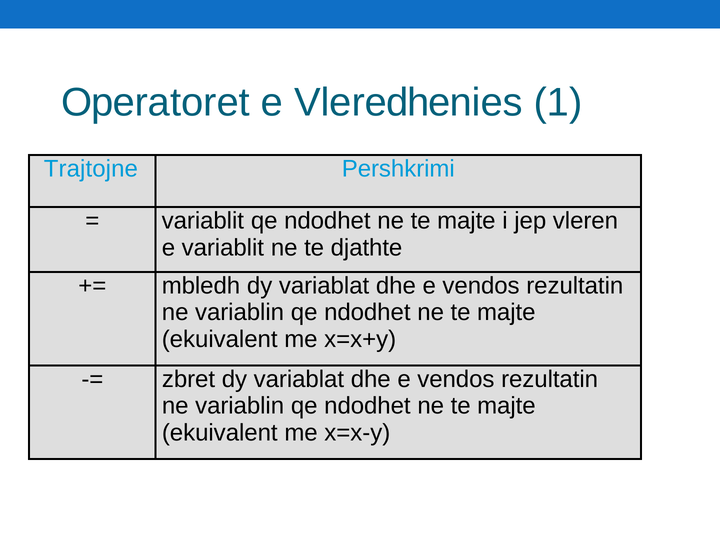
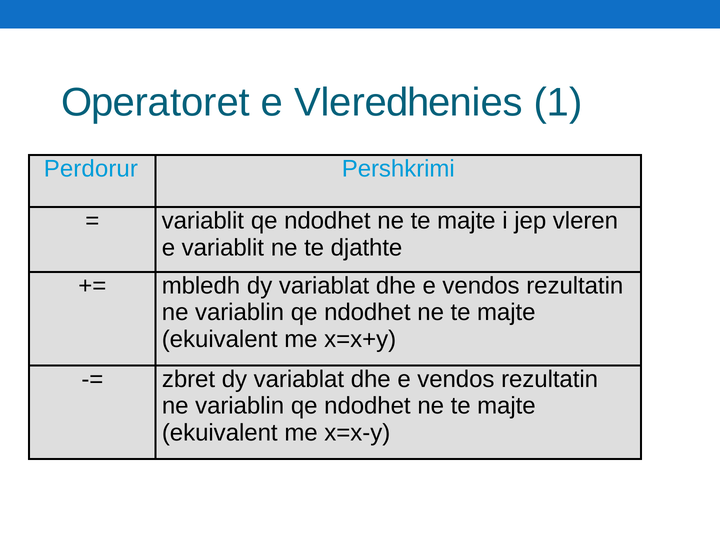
Trajtojne: Trajtojne -> Perdorur (91, 169)
